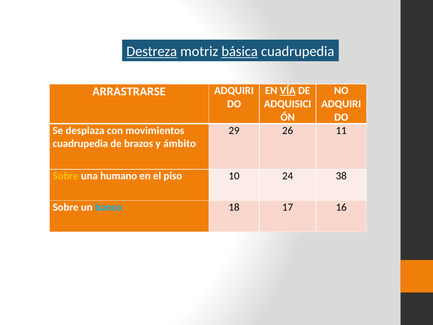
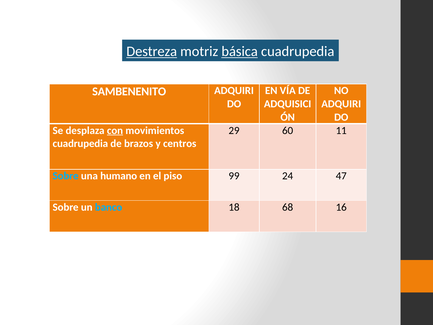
VÍA underline: present -> none (288, 91)
ARRASTRARSE: ARRASTRARSE -> SAMBENENITO (129, 91)
con underline: none -> present (115, 130)
26: 26 -> 60 (288, 130)
ámbito: ámbito -> centros (180, 144)
Sobre colour: yellow -> light blue (66, 176)
10: 10 -> 99 (234, 176)
38: 38 -> 47 (341, 176)
17: 17 -> 68 (288, 207)
